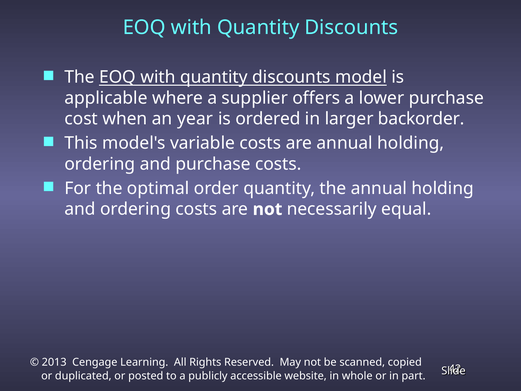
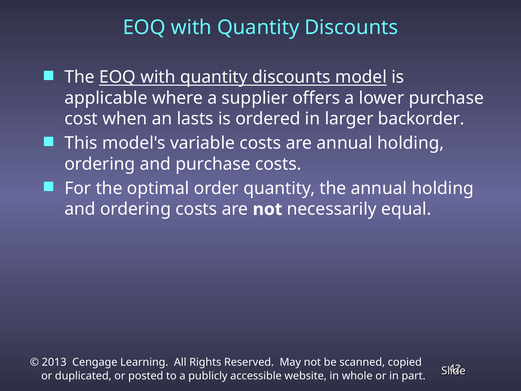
year: year -> lasts (195, 119)
